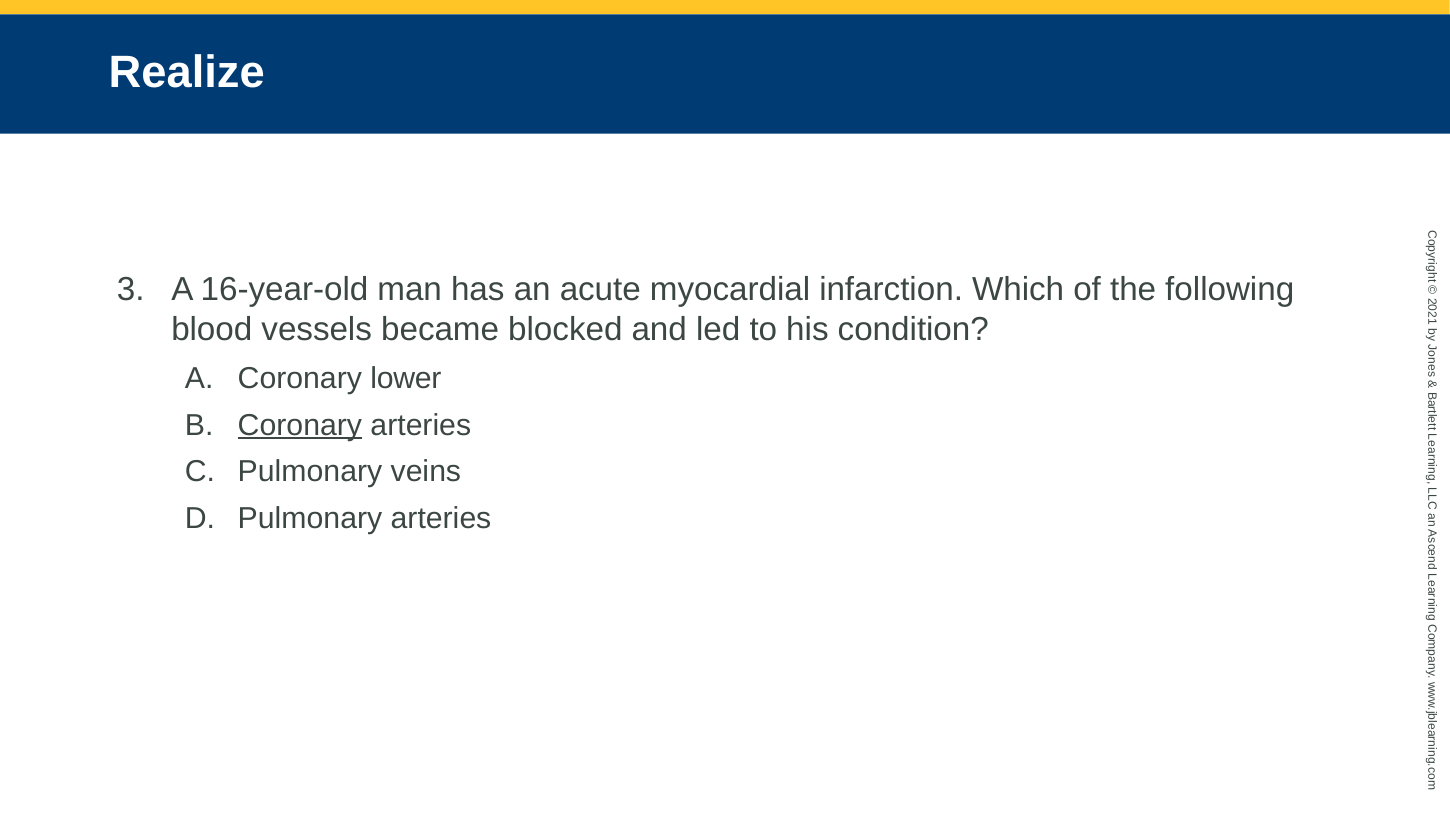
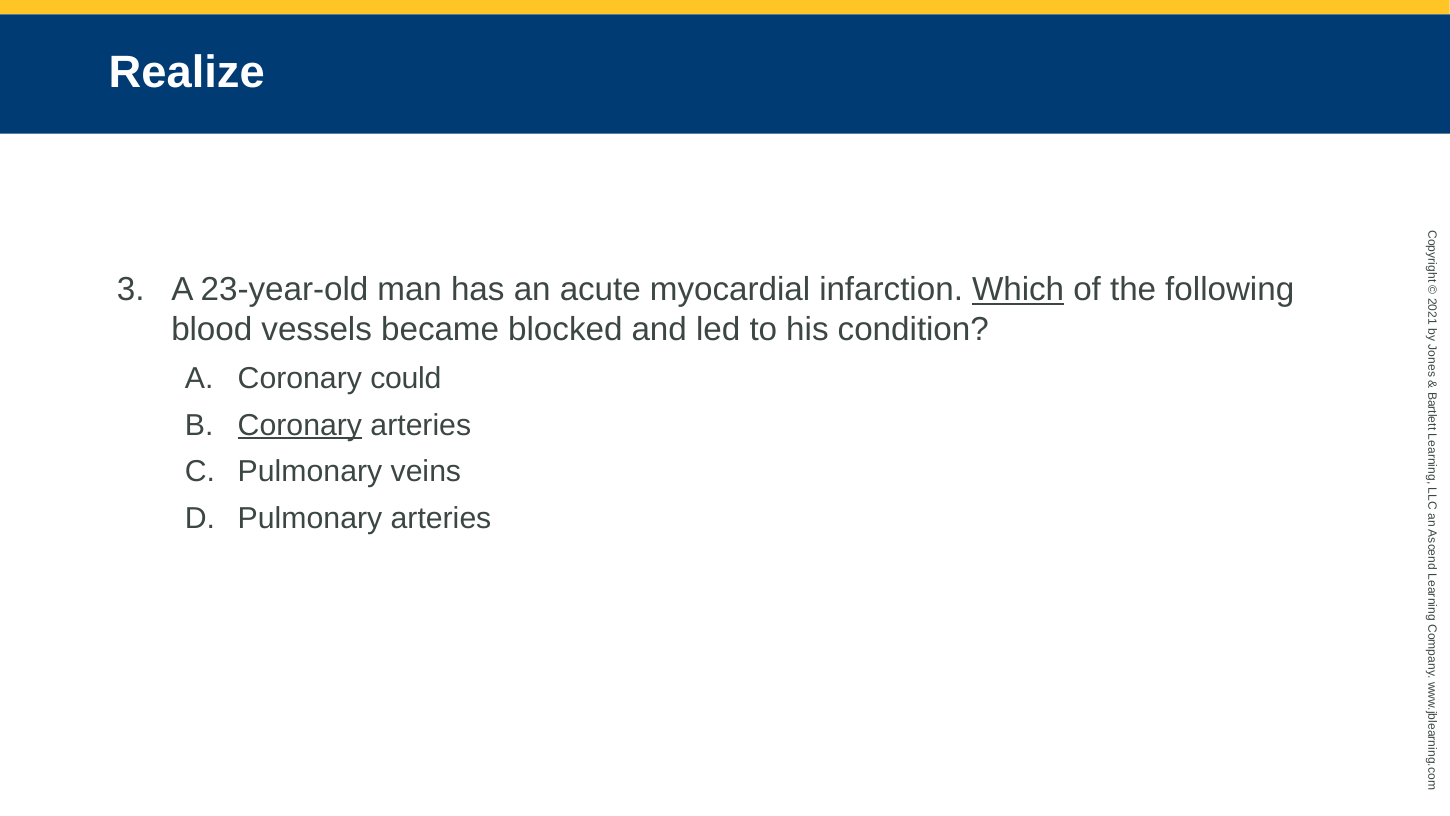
16-year-old: 16-year-old -> 23-year-old (284, 290)
Which underline: none -> present (1018, 290)
lower: lower -> could (406, 378)
